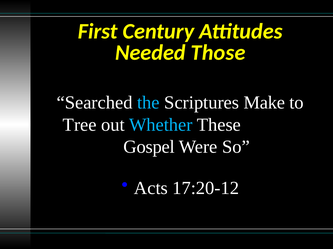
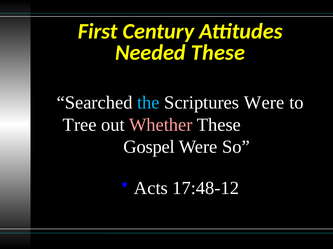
Needed Those: Those -> These (218, 53)
Scriptures Make: Make -> Were (264, 103)
Whether colour: light blue -> pink (161, 125)
17:20-12: 17:20-12 -> 17:48-12 (206, 189)
